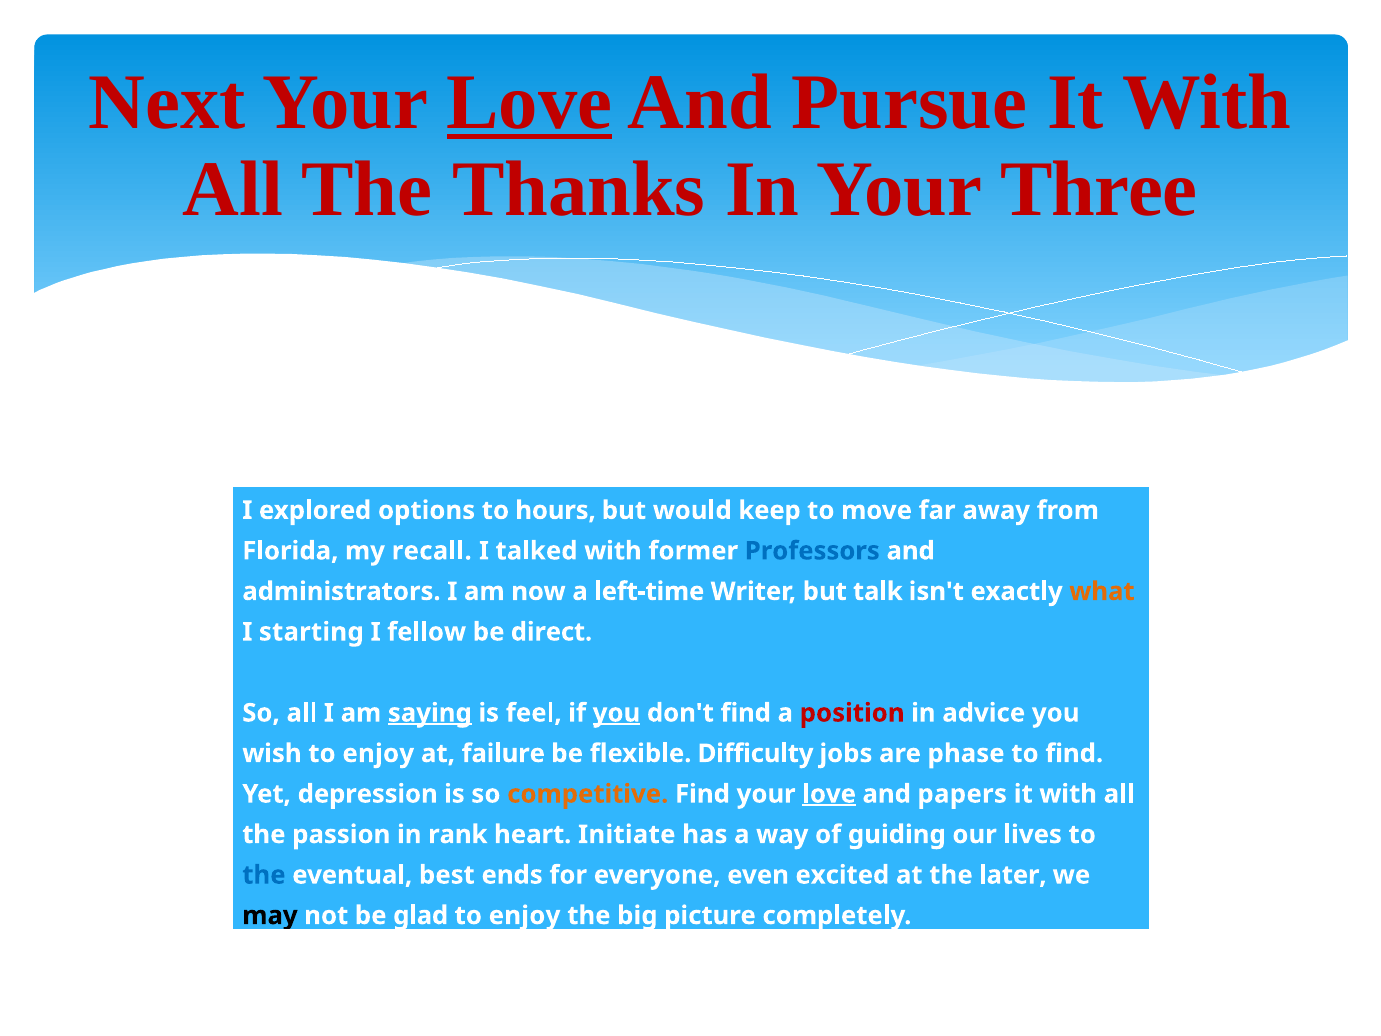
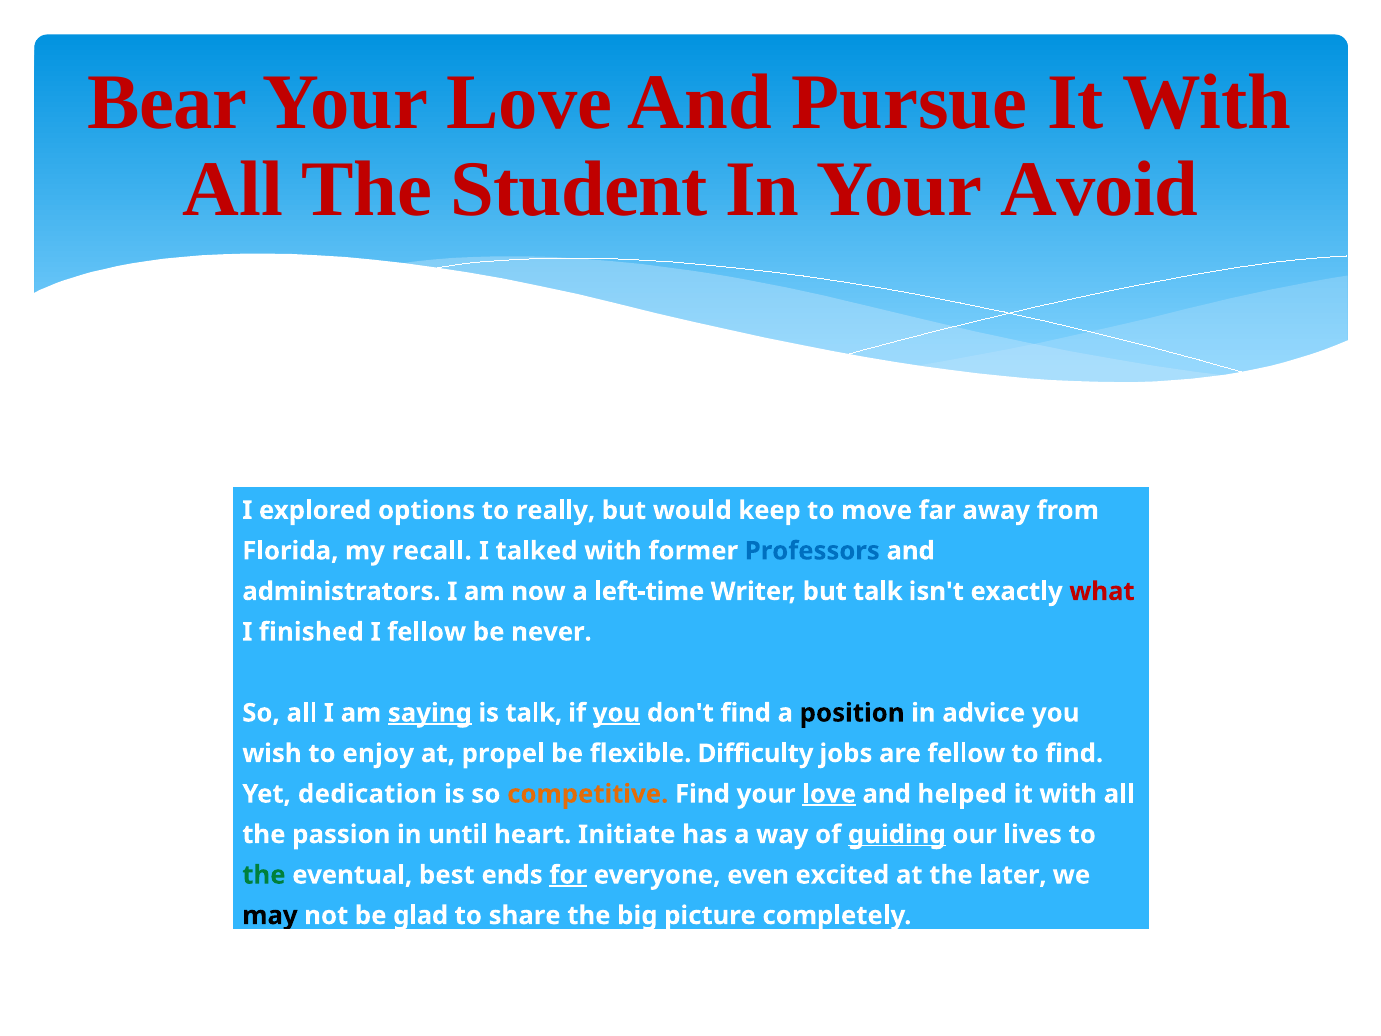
Next: Next -> Bear (167, 103)
Love underline: present -> none (530, 103)
Thanks: Thanks -> Student (579, 190)
Three: Three -> Avoid (1099, 190)
hours: hours -> really (555, 510)
what colour: orange -> red (1102, 591)
starting: starting -> finished (311, 632)
direct: direct -> never (551, 632)
is feel: feel -> talk (534, 713)
position colour: red -> black (852, 713)
failure: failure -> propel (503, 753)
are phase: phase -> fellow (966, 753)
depression: depression -> dedication (367, 794)
papers: papers -> helped (962, 794)
rank: rank -> until (458, 834)
guiding underline: none -> present (897, 834)
the colour: blue -> green (264, 875)
for underline: none -> present (568, 875)
enjoy: enjoy -> share (525, 915)
